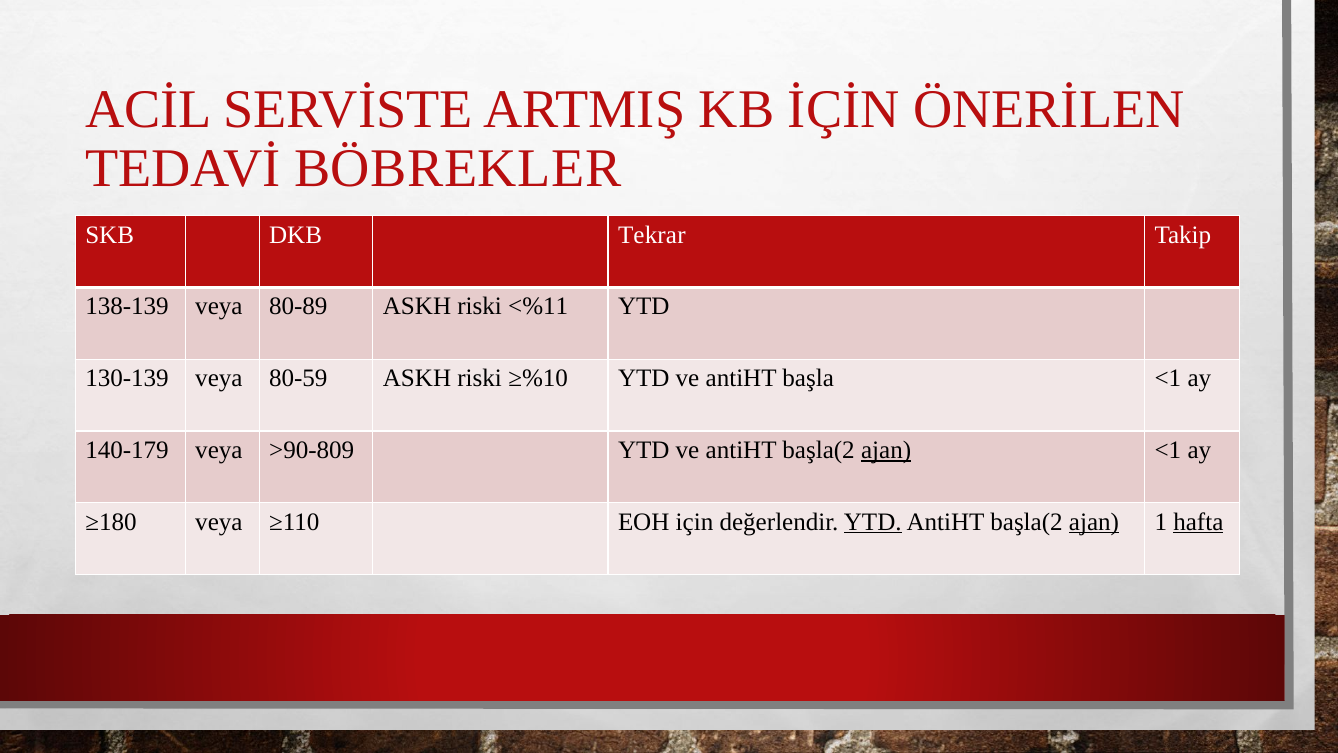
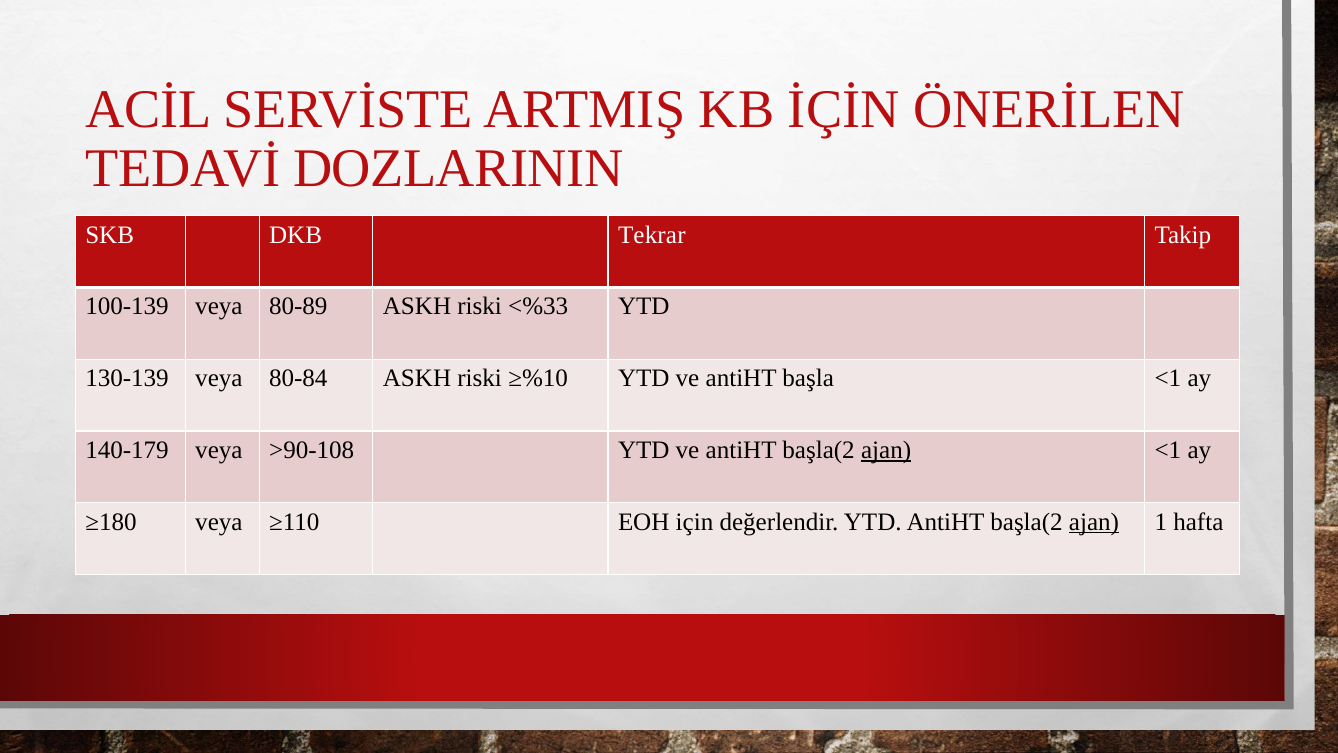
BÖBREKLER: BÖBREKLER -> DOZLARININ (458, 168)
138-139: 138-139 -> 100-139 (127, 306)
<%11: <%11 -> <%33 (538, 306)
80-59: 80-59 -> 80-84 (298, 378)
>90-809: >90-809 -> >90-108 (312, 450)
YTD underline: present -> none (873, 522)
hafta underline: present -> none (1198, 522)
